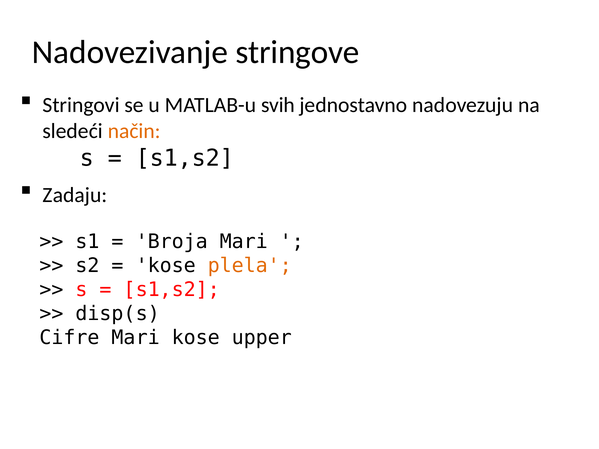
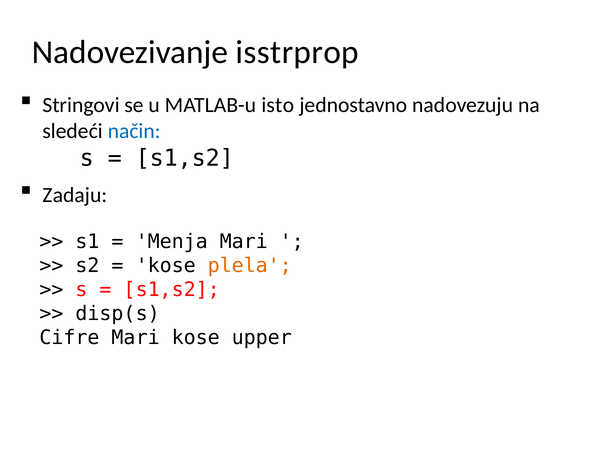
stringove: stringove -> isstrprop (297, 52)
svih: svih -> isto (278, 105)
način colour: orange -> blue (134, 131)
Broja: Broja -> Menja (172, 242)
